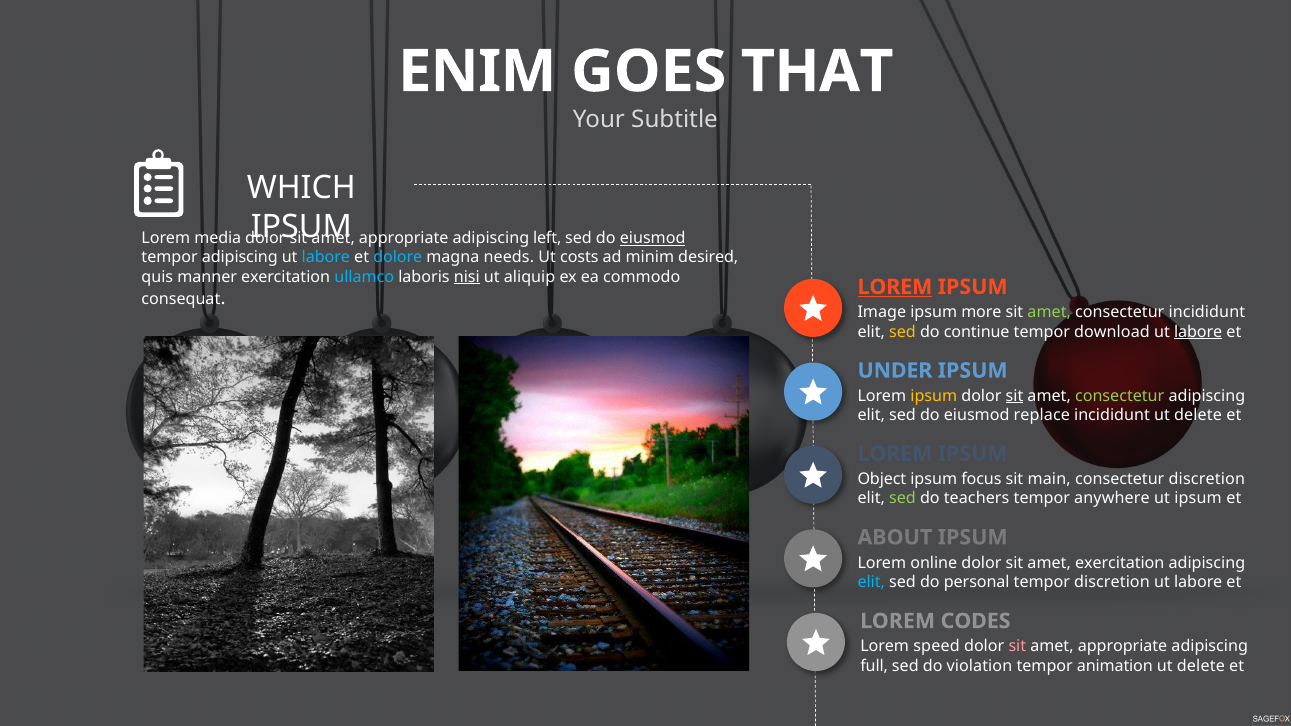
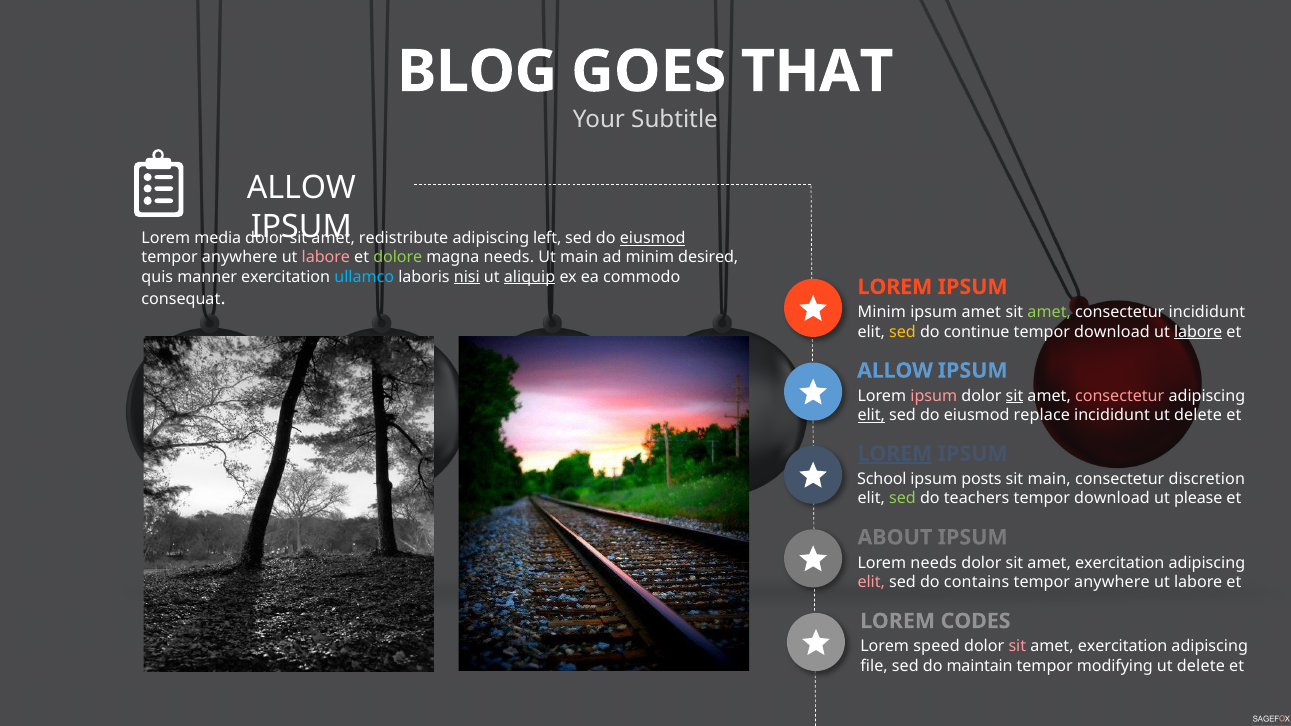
ENIM: ENIM -> BLOG (477, 72)
WHICH: WHICH -> ALLOW (301, 188)
appropriate: appropriate -> redistribute (404, 238)
adipiscing: adipiscing -> anywhere (240, 258)
labore colour: light blue -> pink (326, 258)
dolore colour: light blue -> light green (398, 258)
Ut costs: costs -> main (579, 258)
aliquip underline: none -> present (530, 277)
LOREM underline: present -> none (895, 287)
Image: Image -> Minim (882, 312)
ipsum more: more -> amet (981, 312)
UNDER: UNDER -> ALLOW (895, 371)
ipsum colour: yellow -> pink (934, 396)
consectetur colour: light green -> pink (1120, 396)
elit underline: none -> present (871, 415)
LOREM underline: none -> present (895, 454)
Object: Object -> School (882, 479)
focus: focus -> posts (981, 479)
anywhere: anywhere -> download (1112, 499)
ut ipsum: ipsum -> please (1198, 499)
Lorem online: online -> needs (934, 563)
elit colour: light blue -> pink (871, 582)
personal: personal -> contains (977, 582)
discretion: discretion -> anywhere (1112, 582)
appropriate: appropriate -> exercitation (1123, 647)
full: full -> file (874, 666)
violation: violation -> maintain (980, 666)
animation: animation -> modifying (1115, 666)
